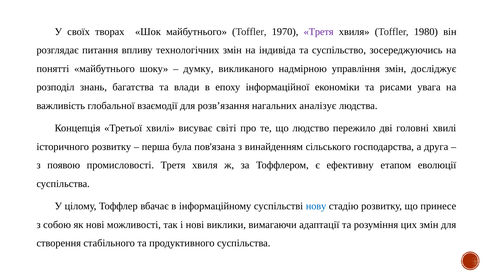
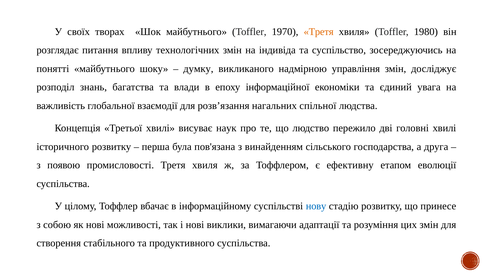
Третя colour: purple -> orange (319, 32)
рисами: рисами -> єдиний (396, 87)
аналізує: аналізує -> спільної (318, 106)
світі: світі -> наук (226, 128)
